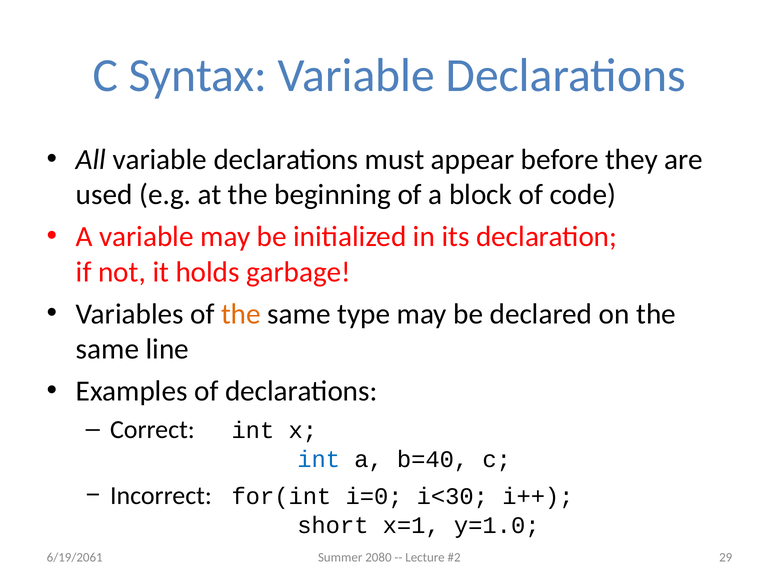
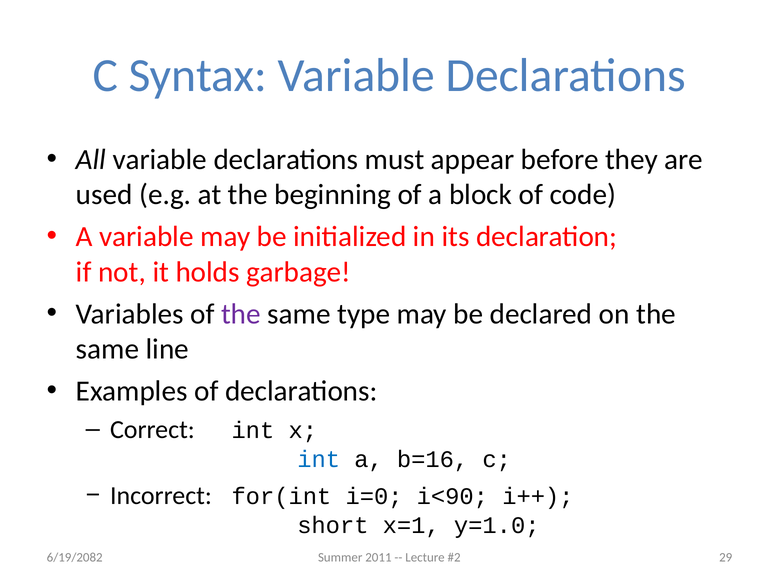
the colour: orange -> purple (241, 314)
b=40: b=40 -> b=16 (433, 460)
i<30: i<30 -> i<90 (452, 497)
2080: 2080 -> 2011 (378, 558)
6/19/2061: 6/19/2061 -> 6/19/2082 (75, 558)
